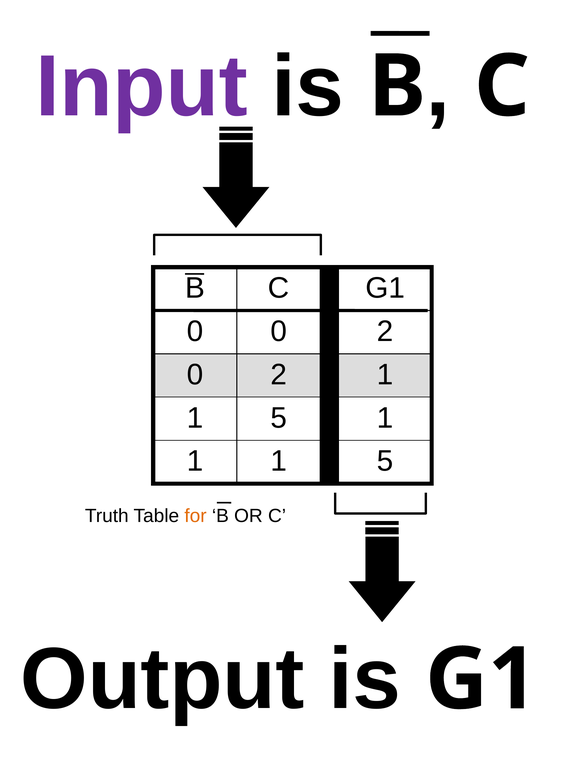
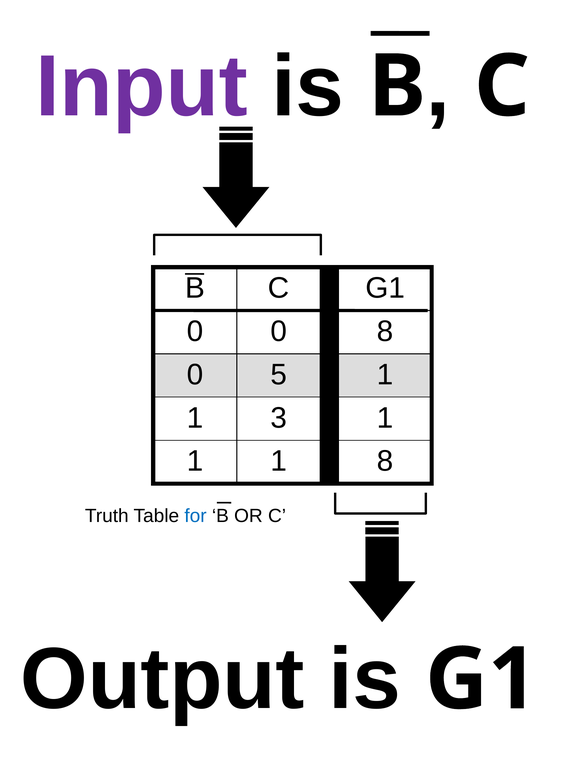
0 0 2: 2 -> 8 (385, 331)
2: 2 -> 5 (279, 374)
5: 5 -> 3 (279, 418)
5: 5 -> 8 (385, 461)
for colour: orange -> blue (196, 516)
